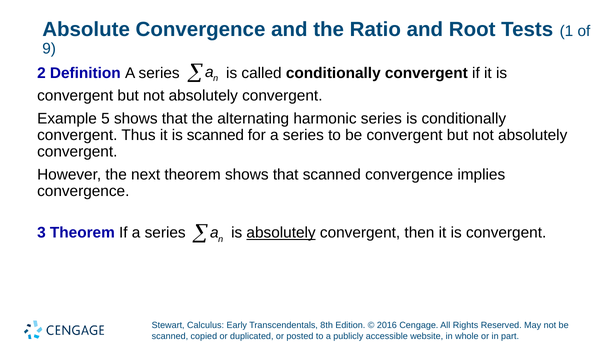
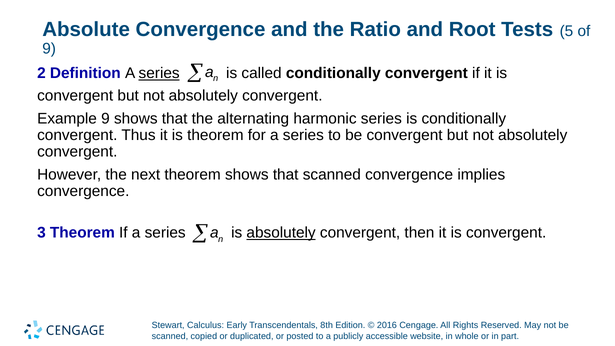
1: 1 -> 5 (566, 31)
series underline: none -> present (159, 73)
Example 5: 5 -> 9 (105, 118)
is scanned: scanned -> theorem (215, 135)
